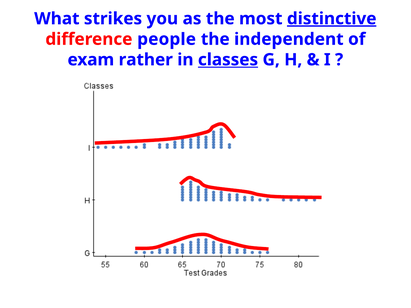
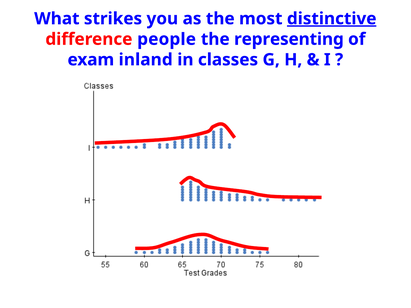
independent: independent -> representing (289, 39)
rather: rather -> inland (146, 60)
classes underline: present -> none (228, 60)
